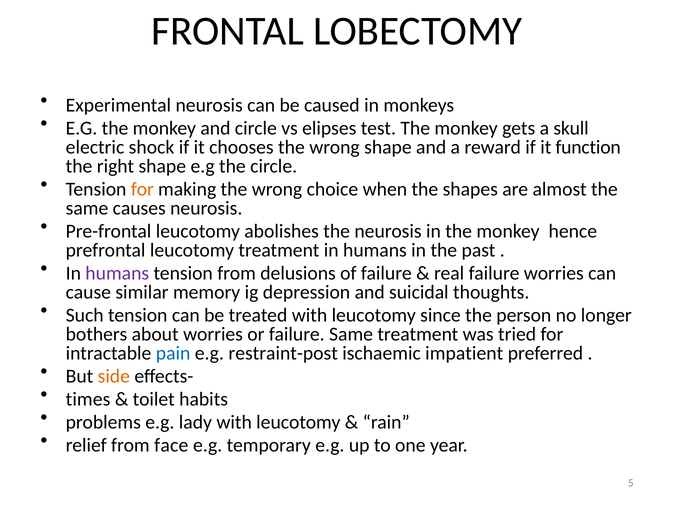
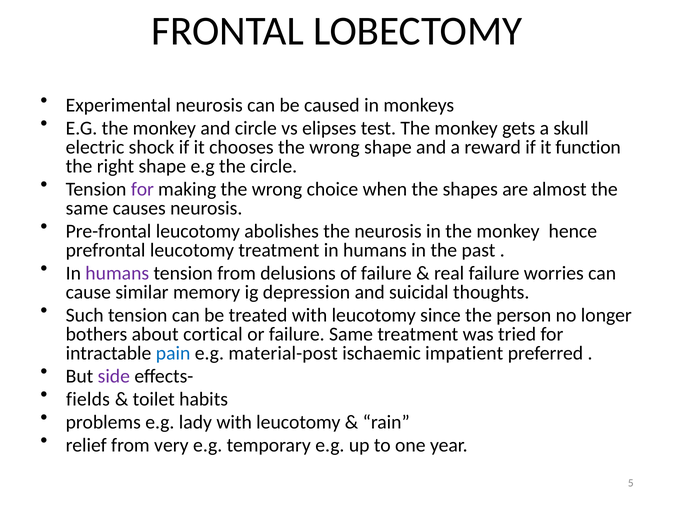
for colour: orange -> purple (142, 189)
about worries: worries -> cortical (213, 334)
restraint-post: restraint-post -> material-post (283, 353)
side colour: orange -> purple (114, 376)
times: times -> fields (88, 399)
face: face -> very (171, 445)
